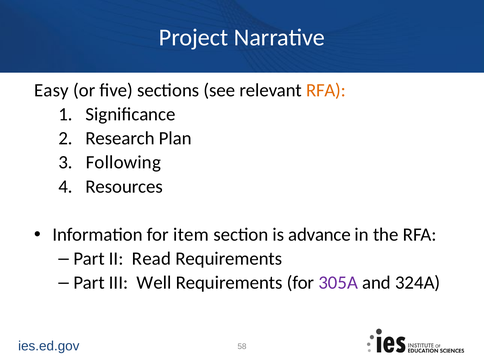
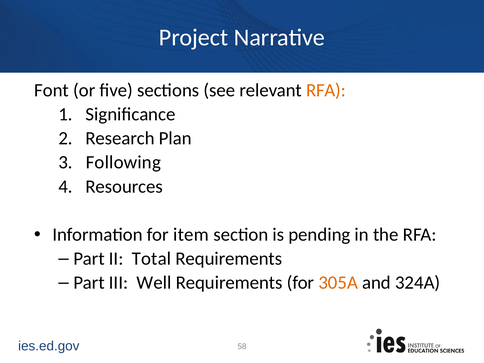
Easy: Easy -> Font (52, 90)
advance: advance -> pending (319, 235)
Read: Read -> Total (152, 259)
305A colour: purple -> orange (338, 283)
